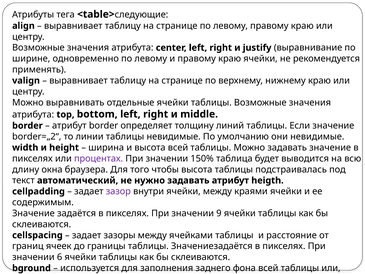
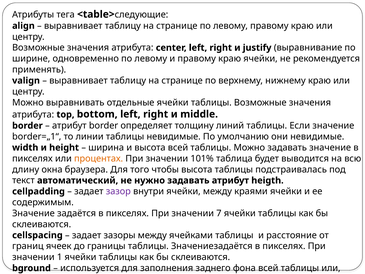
border=„2“: border=„2“ -> border=„1“ (37, 136)
процентах colour: purple -> orange (99, 158)
150%: 150% -> 101% (202, 158)
9: 9 -> 7 (219, 213)
6: 6 -> 1 (60, 257)
